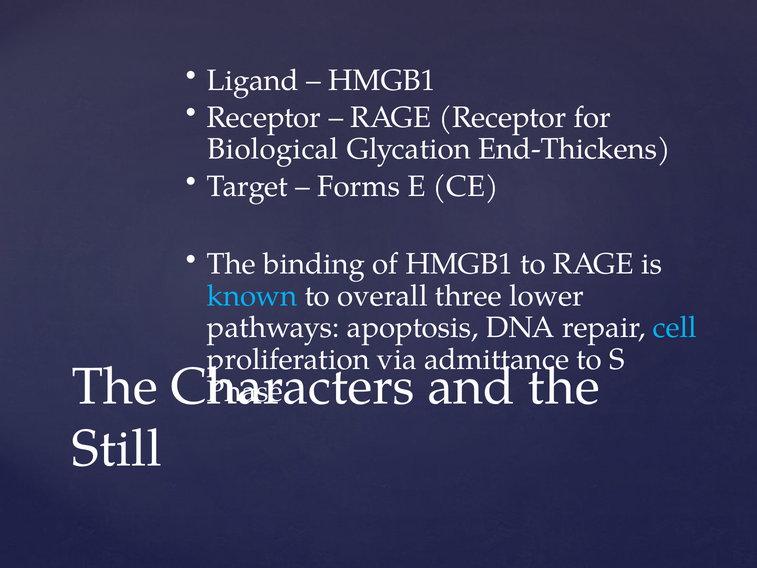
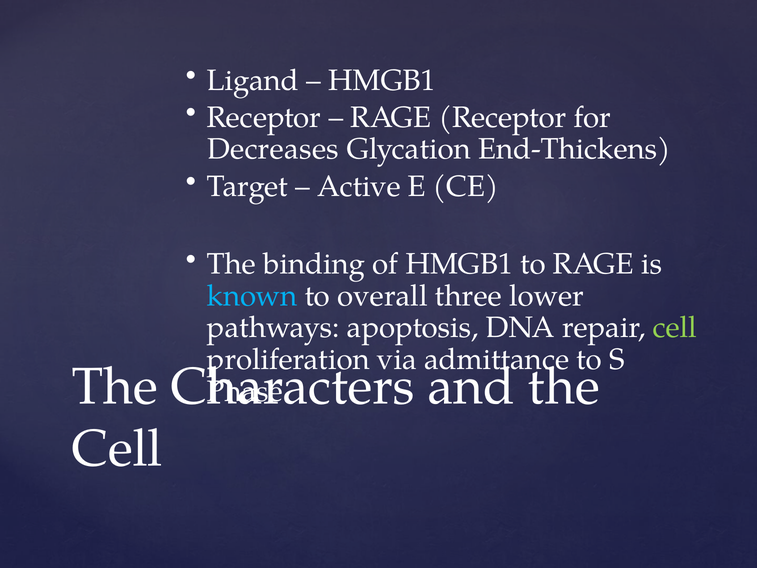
Biological: Biological -> Decreases (273, 149)
Forms: Forms -> Active (359, 186)
cell colour: light blue -> light green (675, 328)
Still: Still -> Cell (117, 448)
